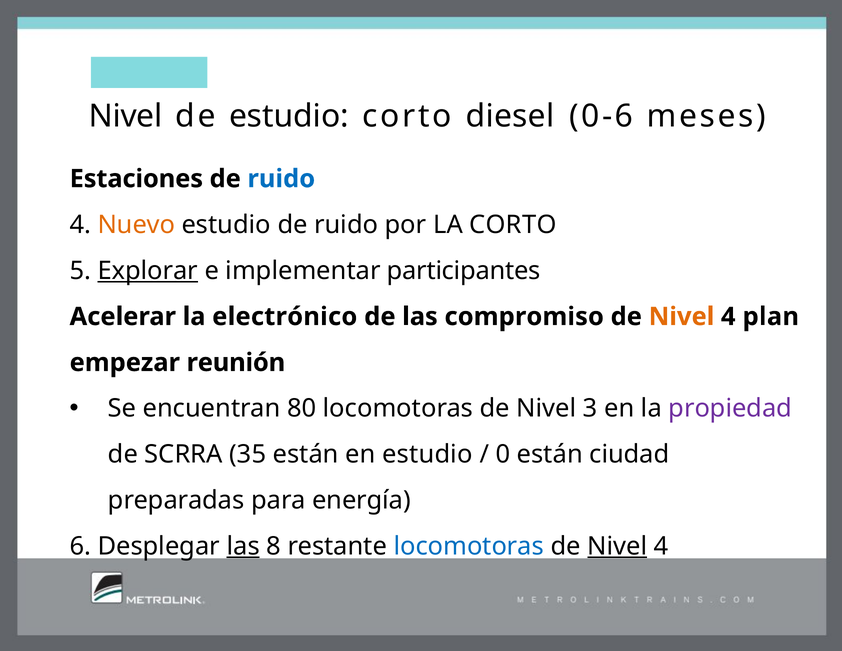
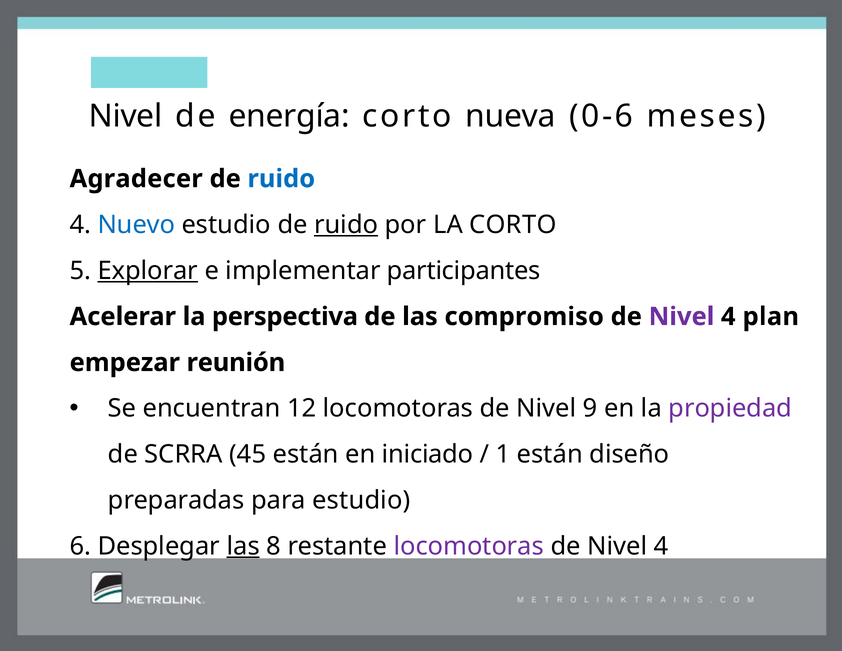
de estudio: estudio -> energía (289, 116)
diesel: diesel -> nueva (510, 116)
Estaciones: Estaciones -> Agradecer (136, 179)
Nuevo colour: orange -> blue (136, 225)
ruido underline: none -> present (346, 225)
electrónico: electrónico -> perspectiva (285, 316)
Nivel colour: orange -> purple (681, 316)
80: 80 -> 12 (302, 408)
3: 3 -> 9 (590, 408)
35: 35 -> 45 (248, 454)
en estudio: estudio -> iniciado (428, 454)
0: 0 -> 1 (503, 454)
ciudad: ciudad -> diseño (629, 454)
para energía: energía -> estudio (361, 500)
locomotoras colour: blue -> purple (469, 546)
Nivel underline: present -> none (617, 546)
